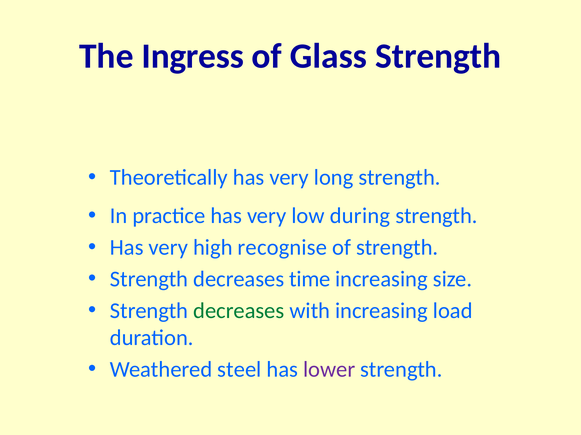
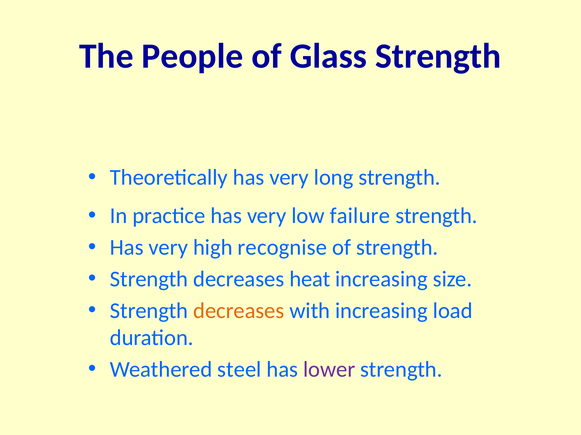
Ingress: Ingress -> People (193, 56)
during: during -> failure (360, 216)
time: time -> heat (310, 280)
decreases colour: green -> orange (239, 311)
